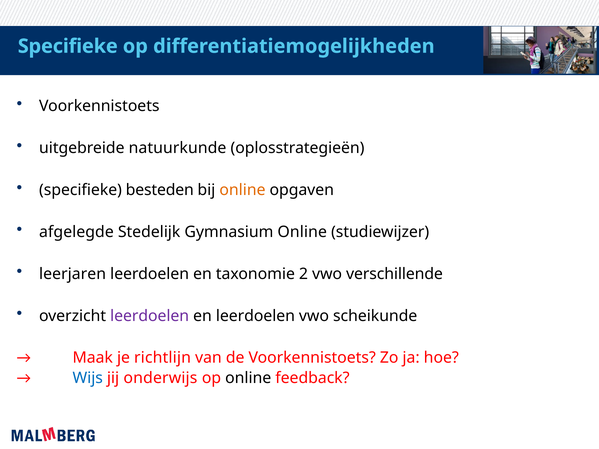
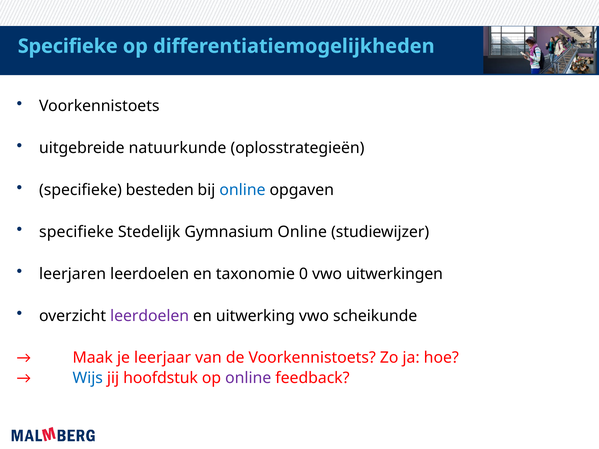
online colour: orange -> blue (242, 190)
afgelegde: afgelegde -> specifieke (76, 232)
2: 2 -> 0 (303, 274)
verschillende: verschillende -> uitwerkingen (395, 274)
en leerdoelen: leerdoelen -> uitwerking (255, 316)
richtlijn: richtlijn -> leerjaar (163, 358)
onderwijs: onderwijs -> hoofdstuk (161, 378)
online colour: black -> purple (248, 378)
